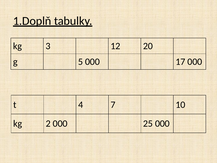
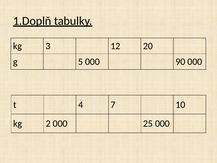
17: 17 -> 90 (180, 62)
